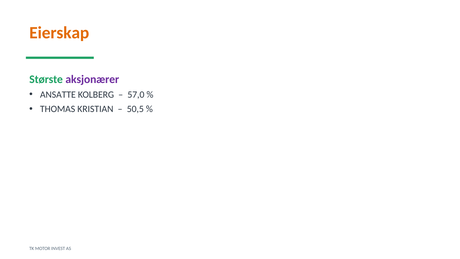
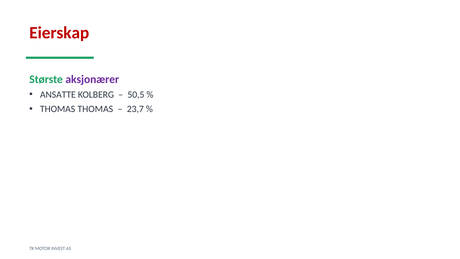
Eierskap colour: orange -> red (59, 33)
57,0: 57,0 -> 50,5 (136, 95)
THOMAS KRISTIAN: KRISTIAN -> THOMAS (95, 109)
50,5: 50,5 -> 23,7 (135, 109)
